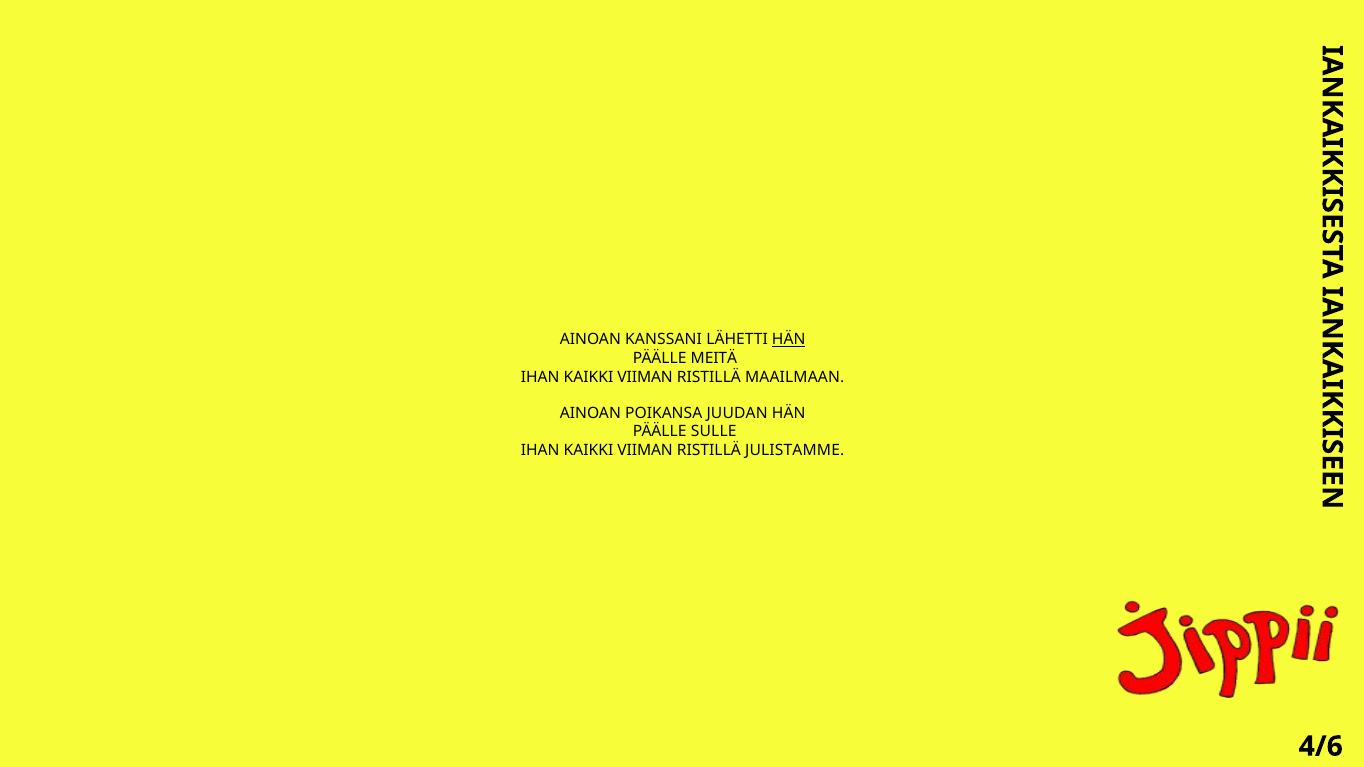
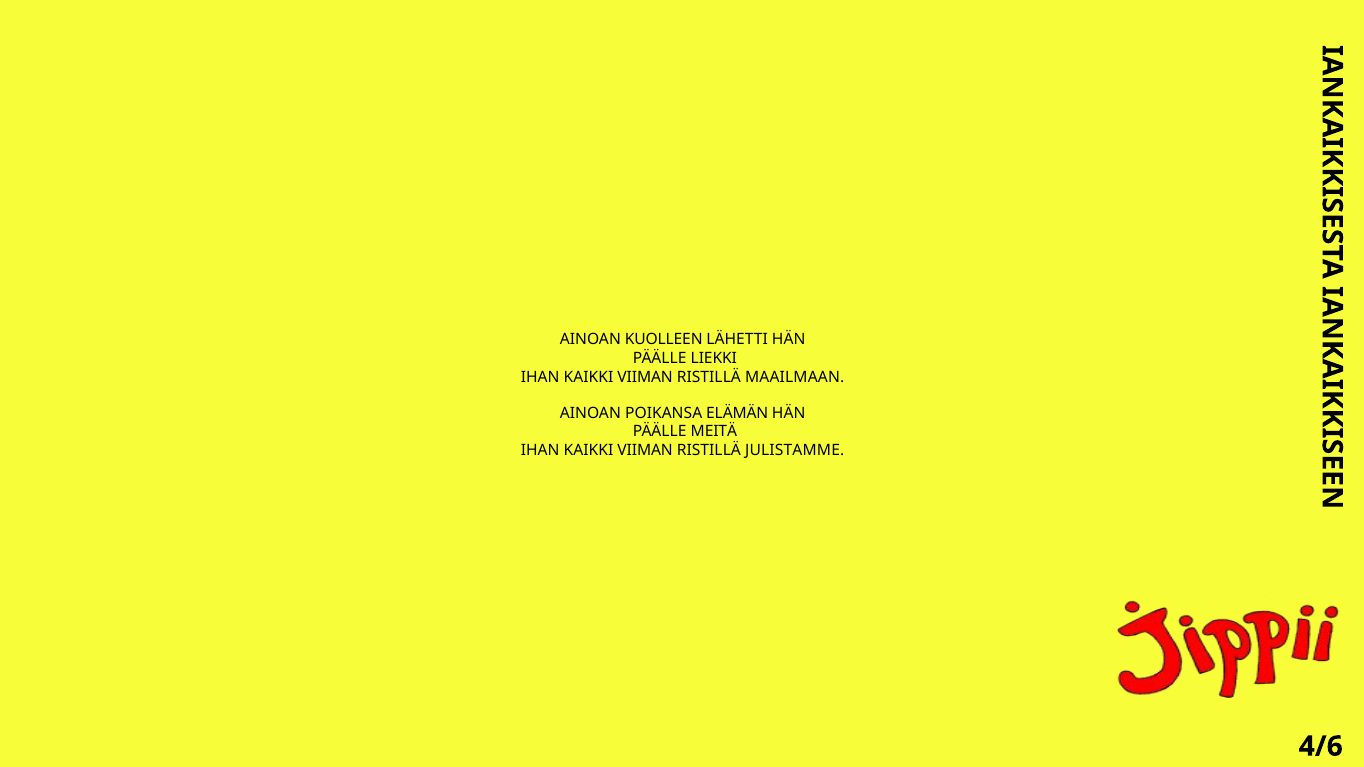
KANSSANI: KANSSANI -> KUOLLEEN (664, 340)
HÄN underline: present -> none (789, 340)
MEITÄ: MEITÄ -> LIEKKI (714, 358)
JUUDAN: JUUDAN -> ELÄMÄN (737, 413)
SULLE: SULLE -> MEITÄ (714, 432)
